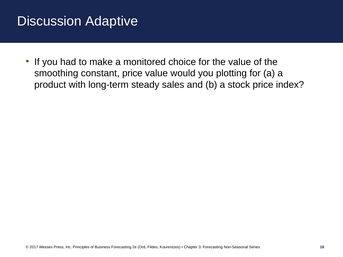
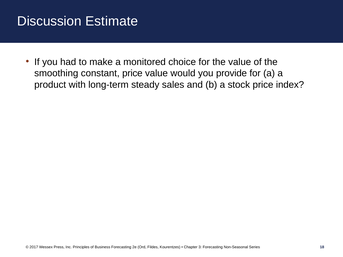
Adaptive: Adaptive -> Estimate (112, 21)
plotting: plotting -> provide (232, 73)
